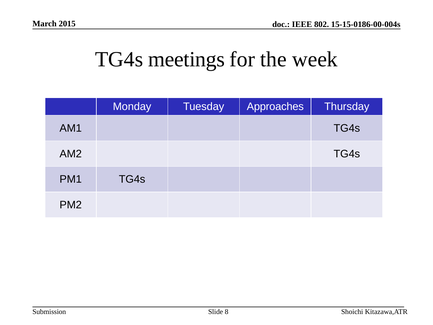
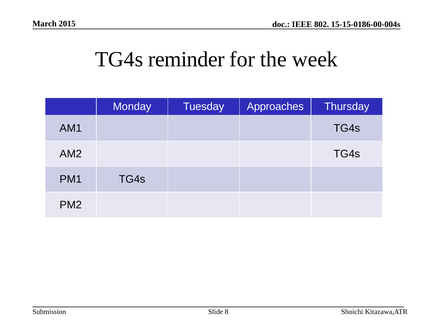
meetings: meetings -> reminder (186, 59)
